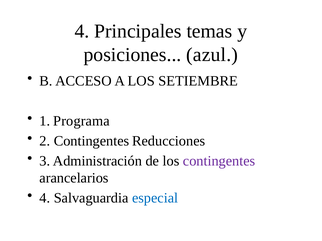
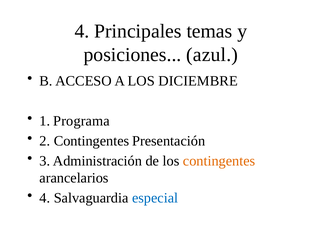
SETIEMBRE: SETIEMBRE -> DICIEMBRE (198, 81)
Reducciones: Reducciones -> Presentación (169, 141)
contingentes colour: purple -> orange (219, 161)
